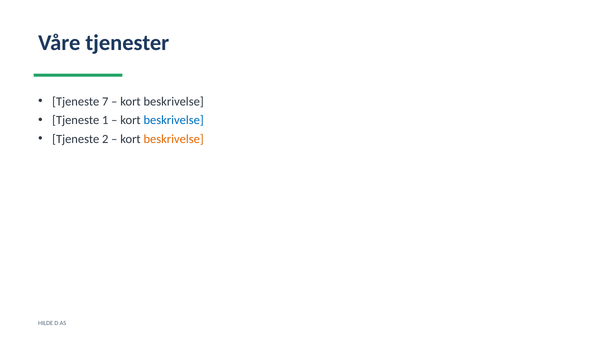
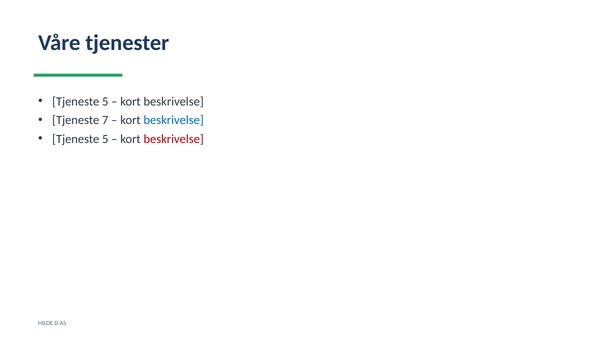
7: 7 -> 5 (105, 102)
1: 1 -> 7 (105, 120)
2: 2 -> 5 (105, 139)
beskrivelse colour: orange -> red (174, 139)
